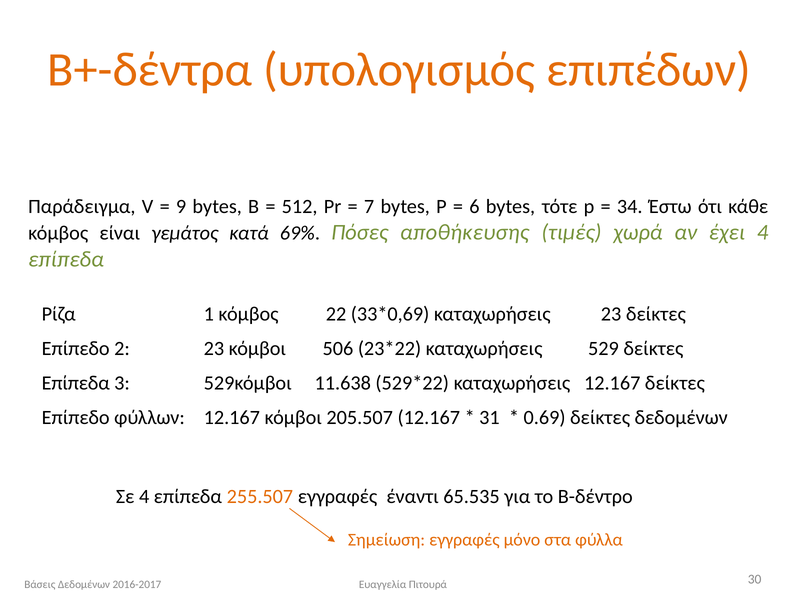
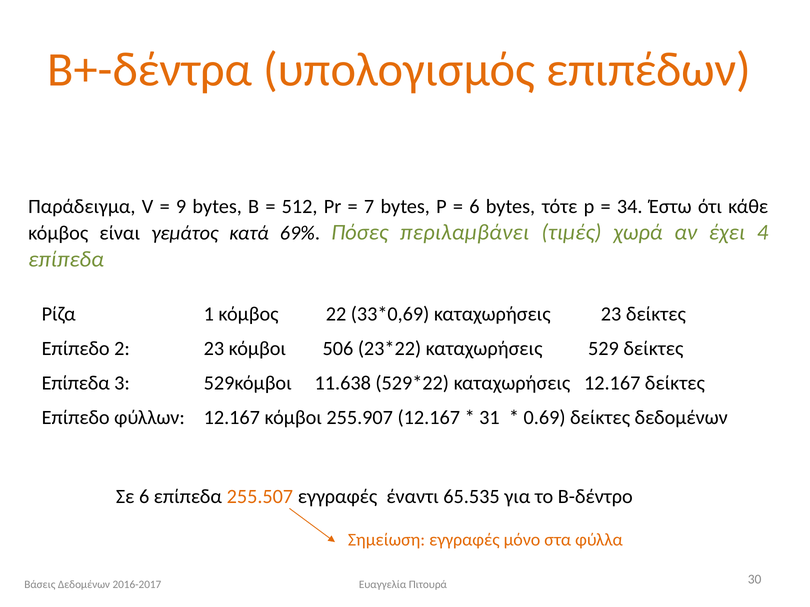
αποθήκευσης: αποθήκευσης -> περιλαμβάνει (465, 232)
205.507: 205.507 -> 255.907 (360, 418)
Σε 4: 4 -> 6 (144, 497)
